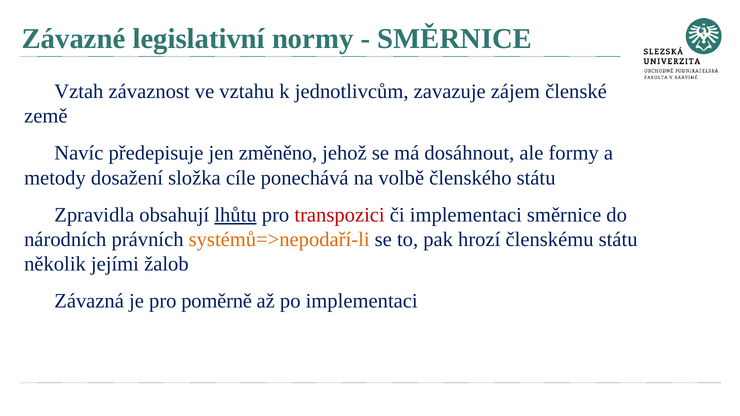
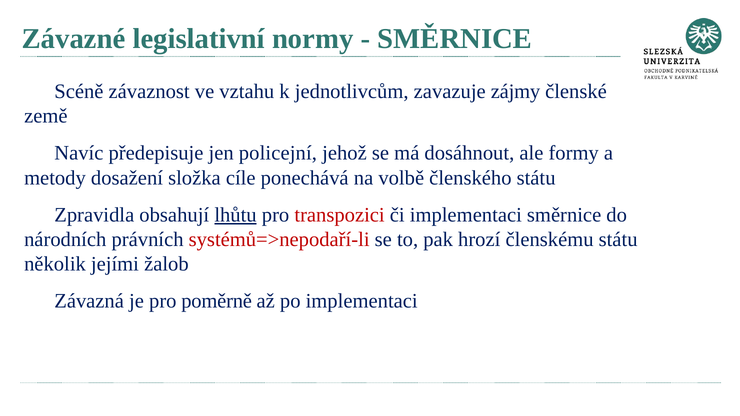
Vztah: Vztah -> Scéně (79, 92)
zájem: zájem -> zájmy (516, 92)
změněno: změněno -> policejní (278, 153)
systémů=>nepodaří-li colour: orange -> red (279, 240)
